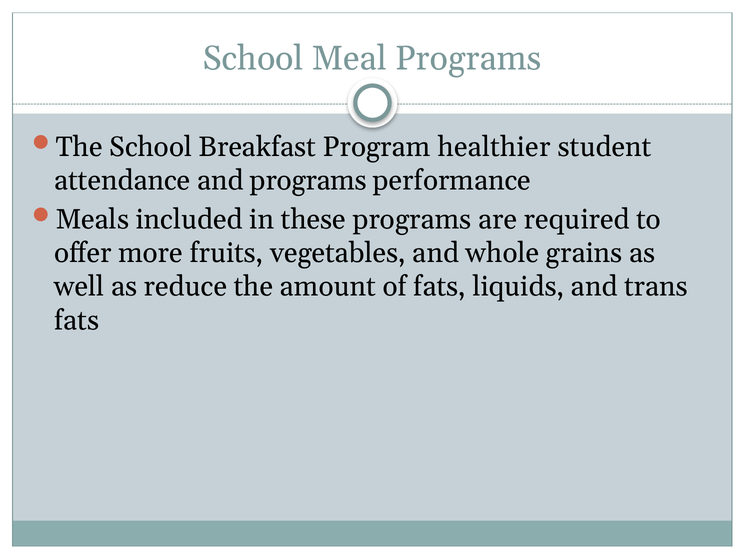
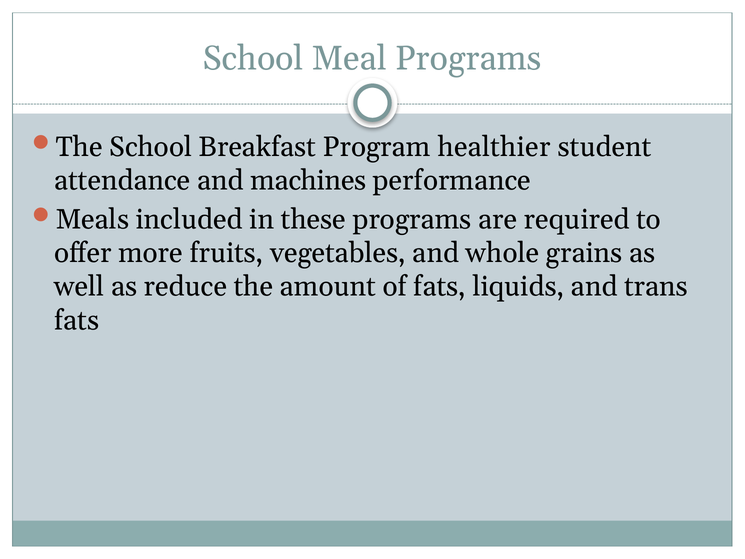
and programs: programs -> machines (308, 180)
